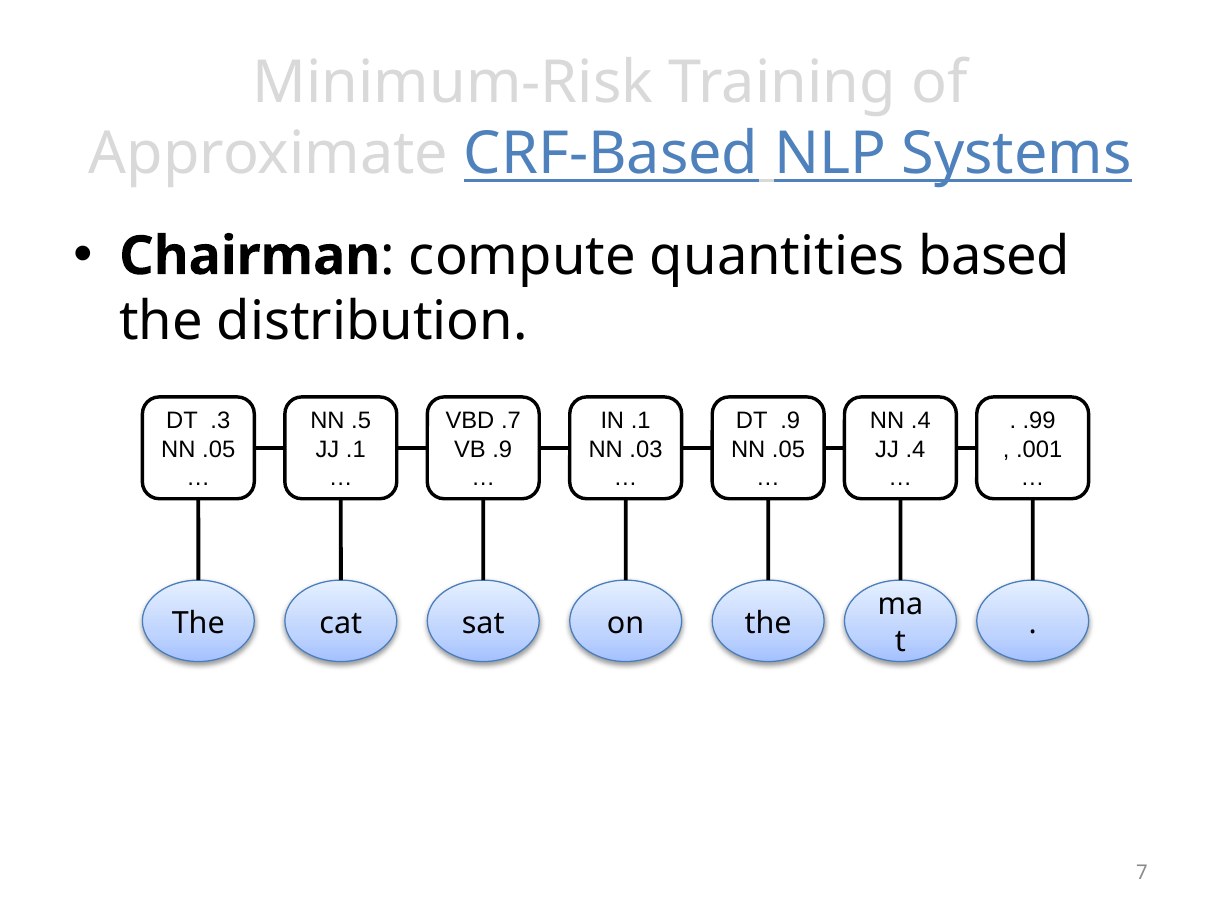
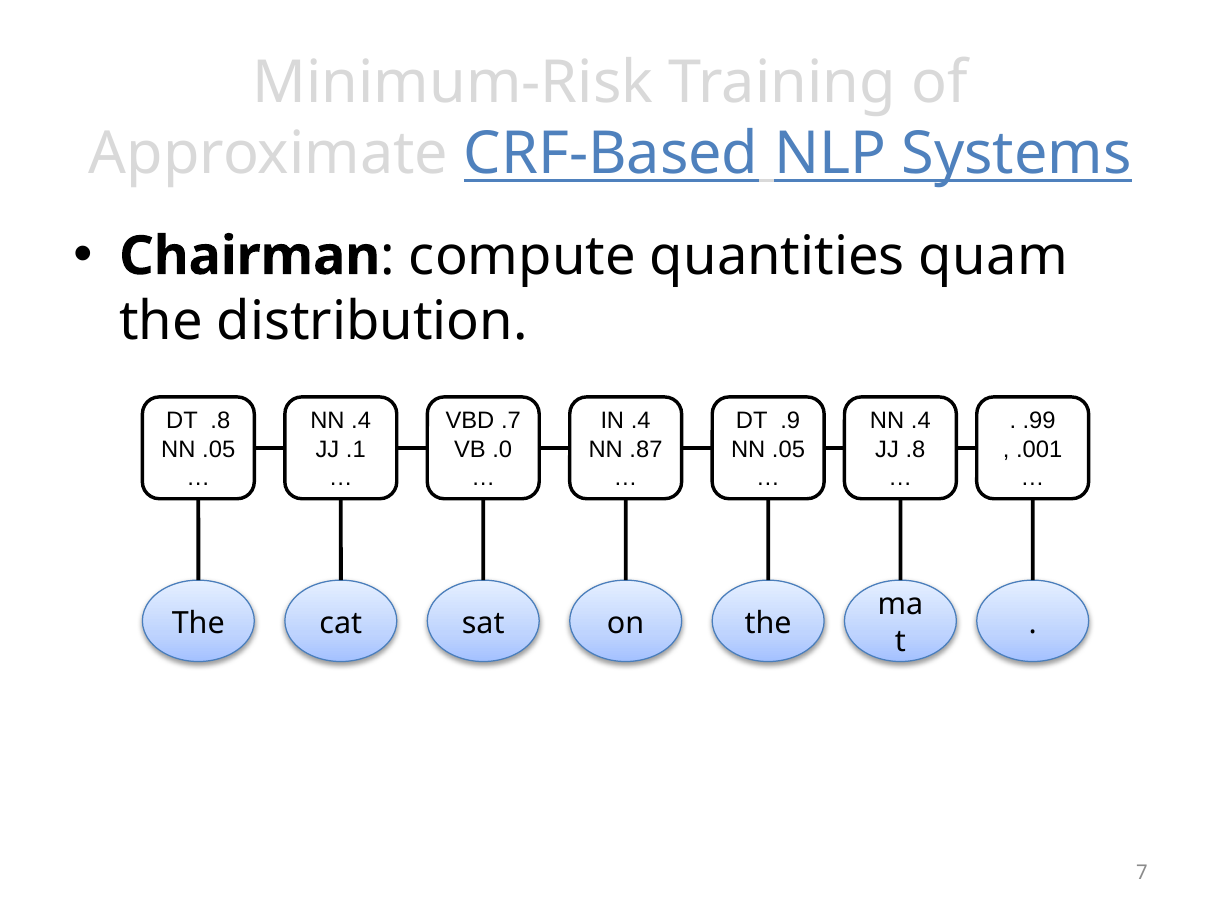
based: based -> quam (994, 256)
DT .3: .3 -> .8 (220, 421)
.5: .5 -> .4 (361, 421)
IN .1: .1 -> .4 (641, 421)
VB .9: .9 -> .0 (502, 449)
.03: .03 -> .87 (646, 449)
JJ .4: .4 -> .8 (915, 449)
